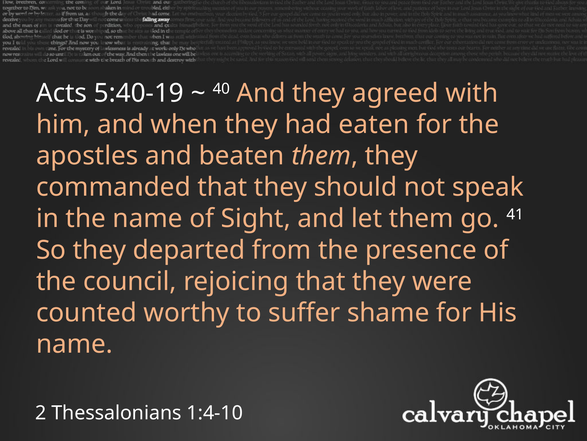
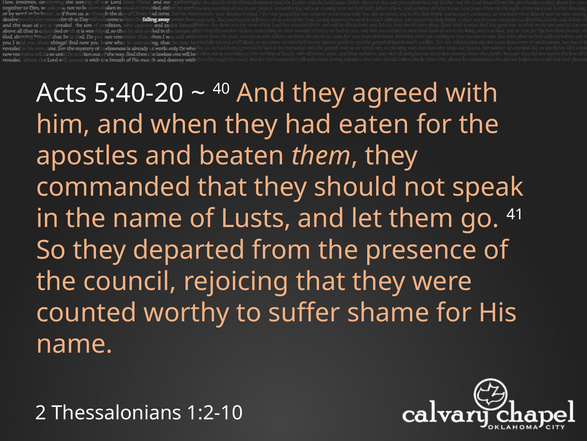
5:40-19: 5:40-19 -> 5:40-20 (139, 93)
Sight: Sight -> Lusts (256, 218)
1:4-10: 1:4-10 -> 1:2-10 (215, 412)
